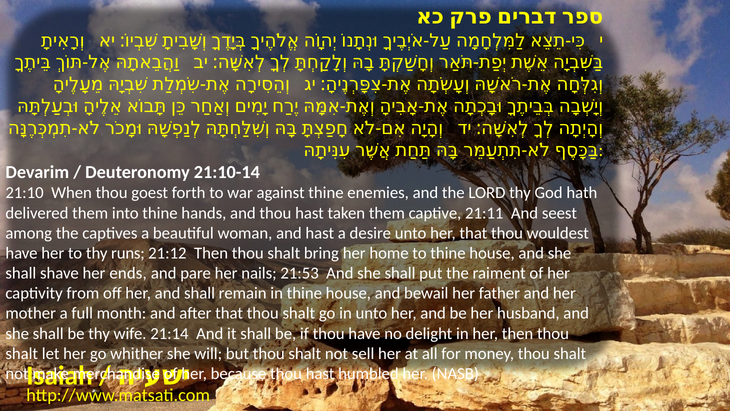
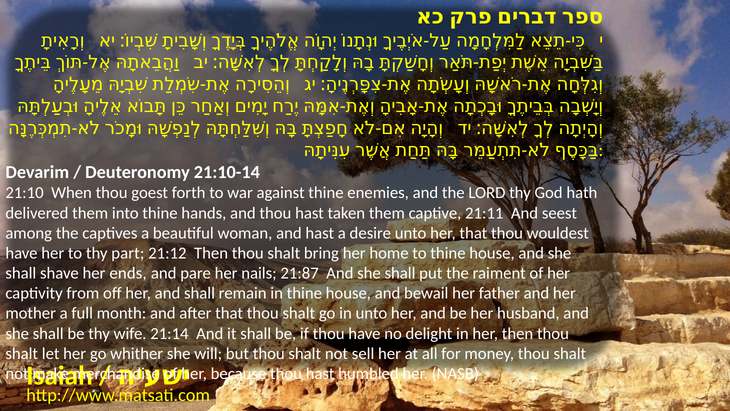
runs: runs -> part (128, 253)
21:53: 21:53 -> 21:87 (300, 273)
